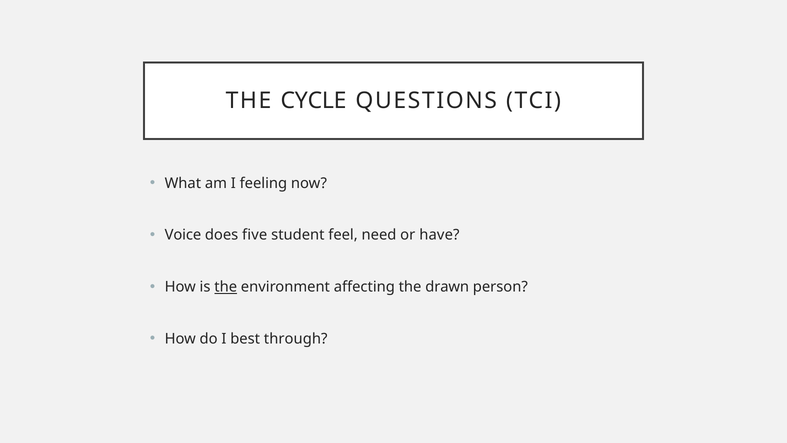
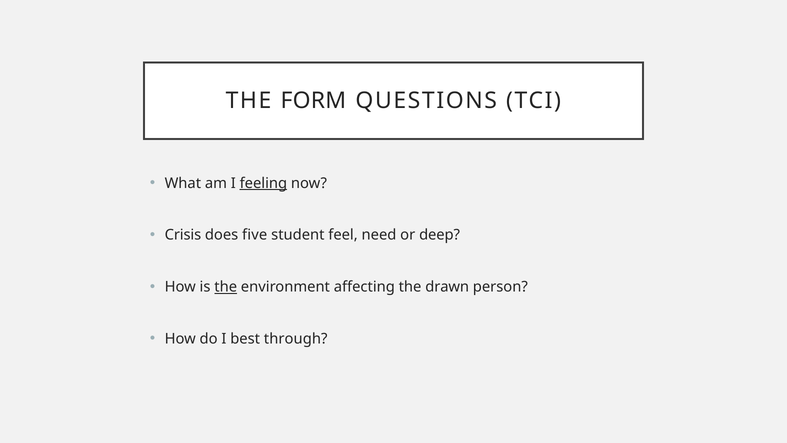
CYCLE: CYCLE -> FORM (313, 101)
feeling underline: none -> present (263, 183)
Voice: Voice -> Crisis (183, 235)
have: have -> deep (440, 235)
